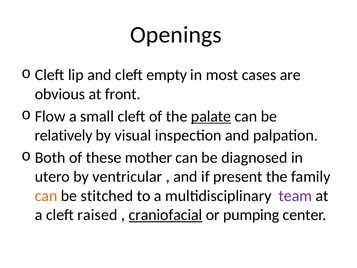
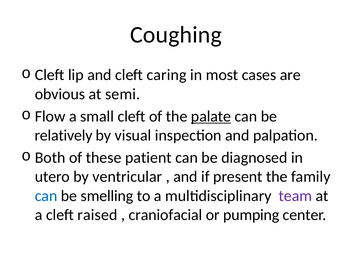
Openings: Openings -> Coughing (176, 35)
empty: empty -> caring (167, 75)
front: front -> semi (123, 94)
mother: mother -> patient (148, 157)
can colour: orange -> blue (46, 196)
stitched: stitched -> smelling (107, 196)
craniofacial underline: present -> none (165, 215)
